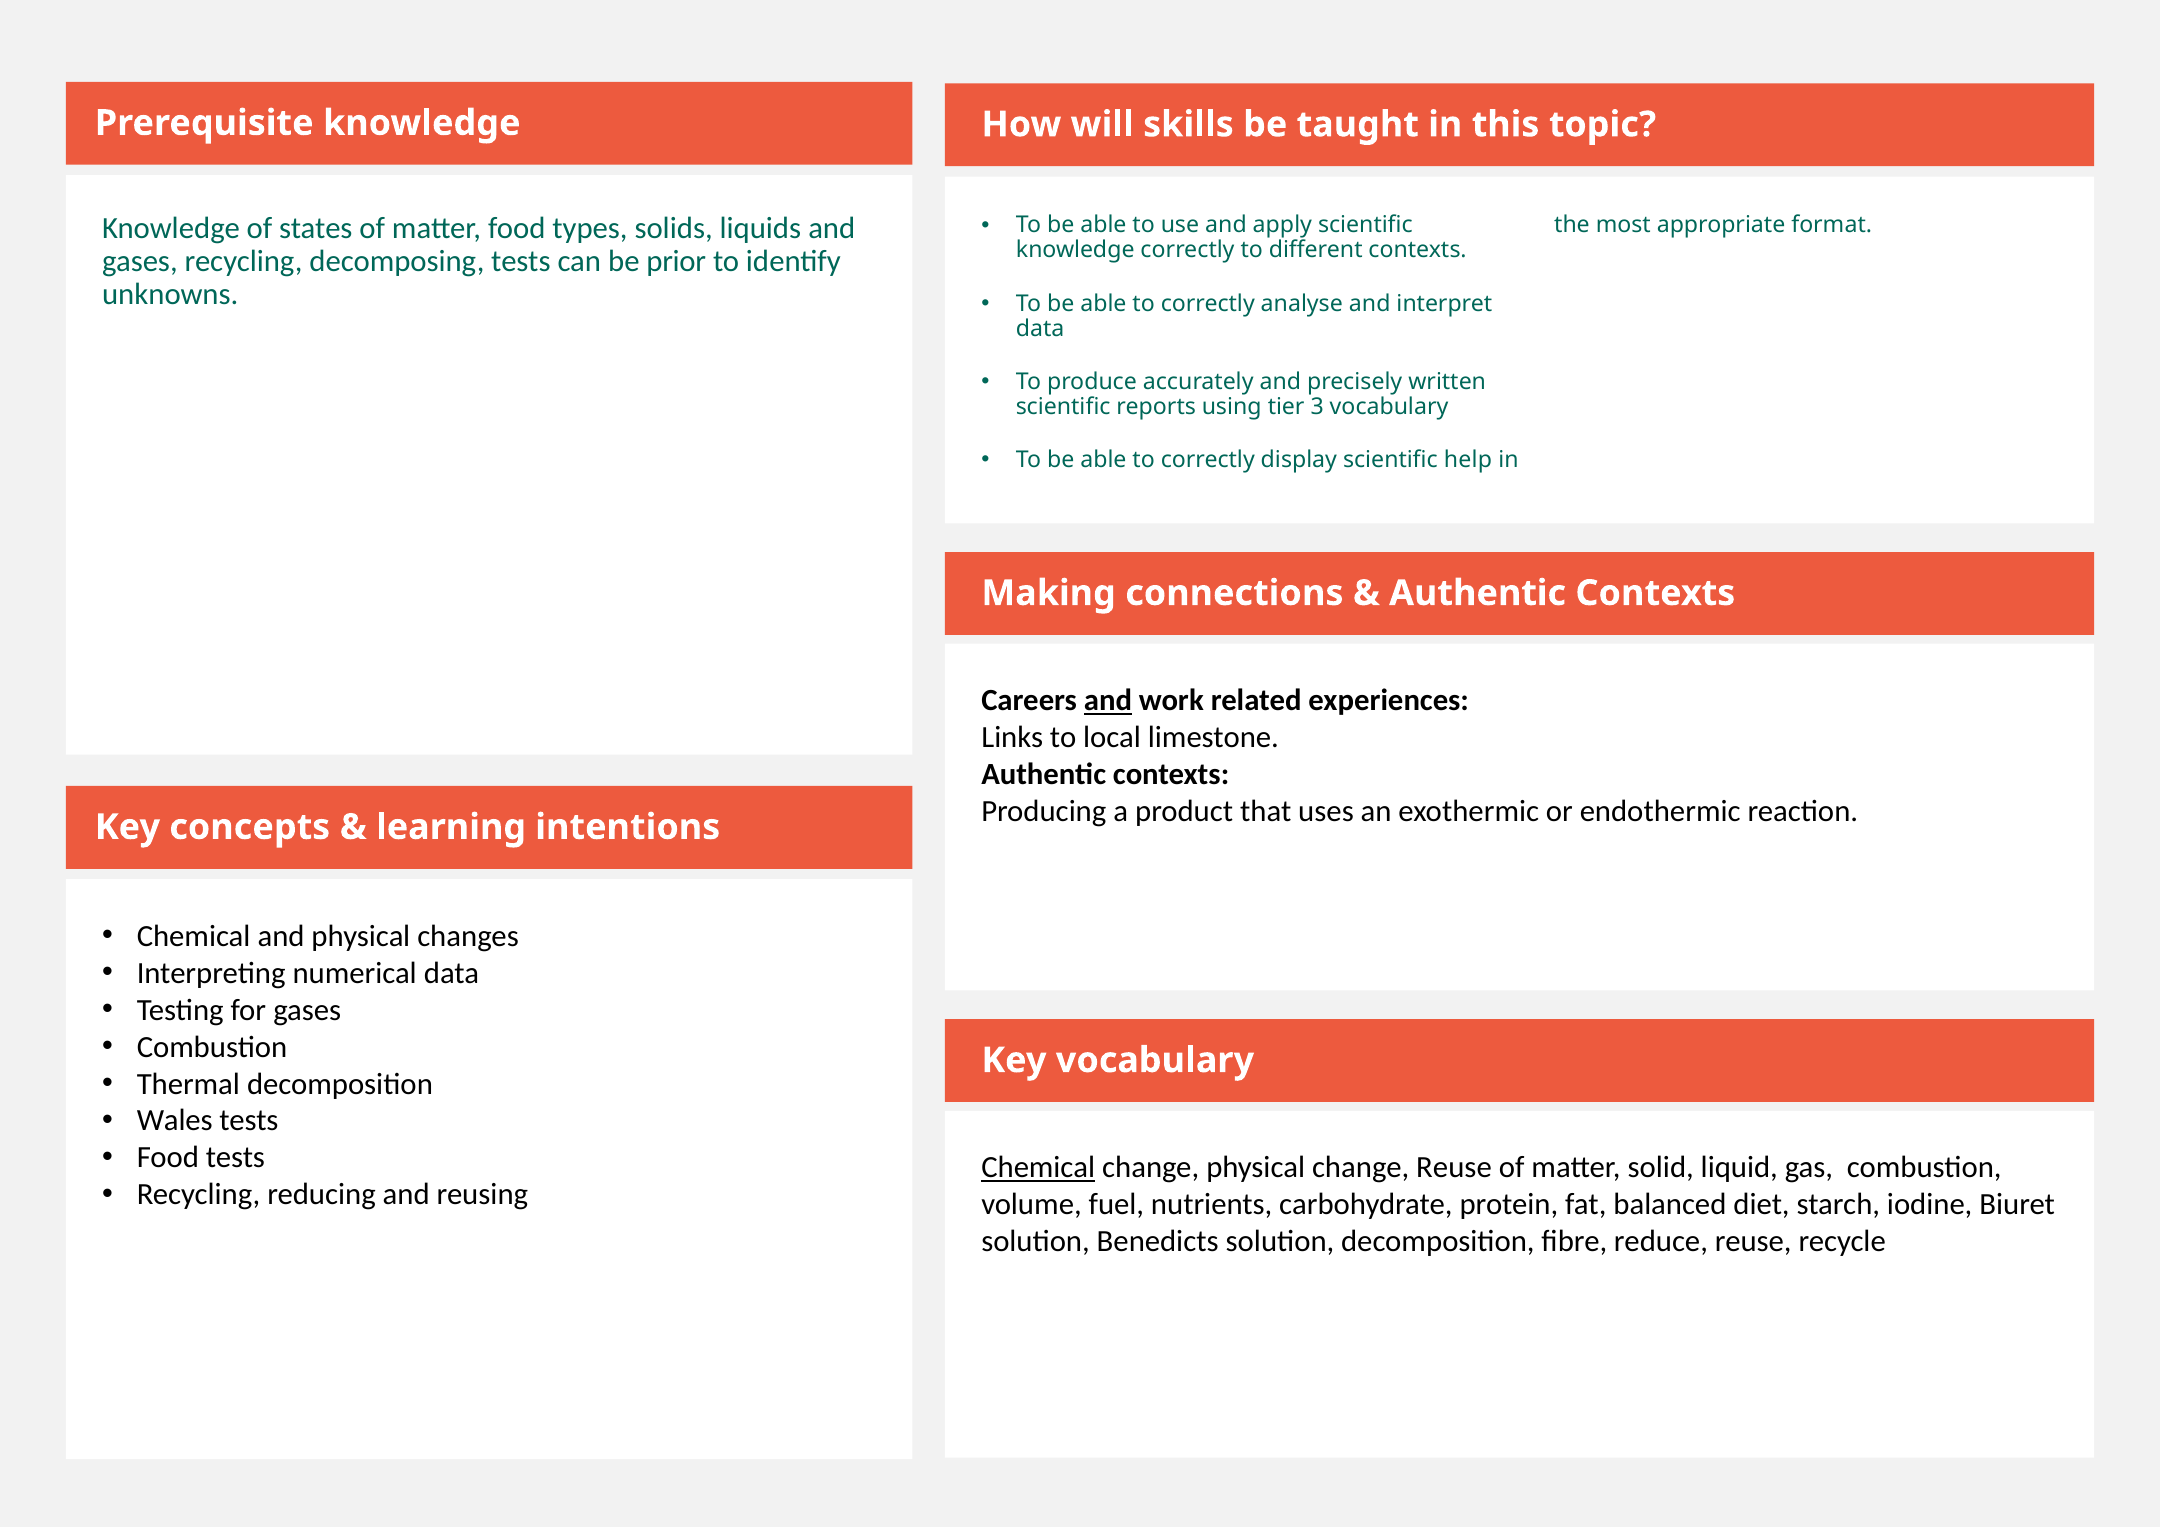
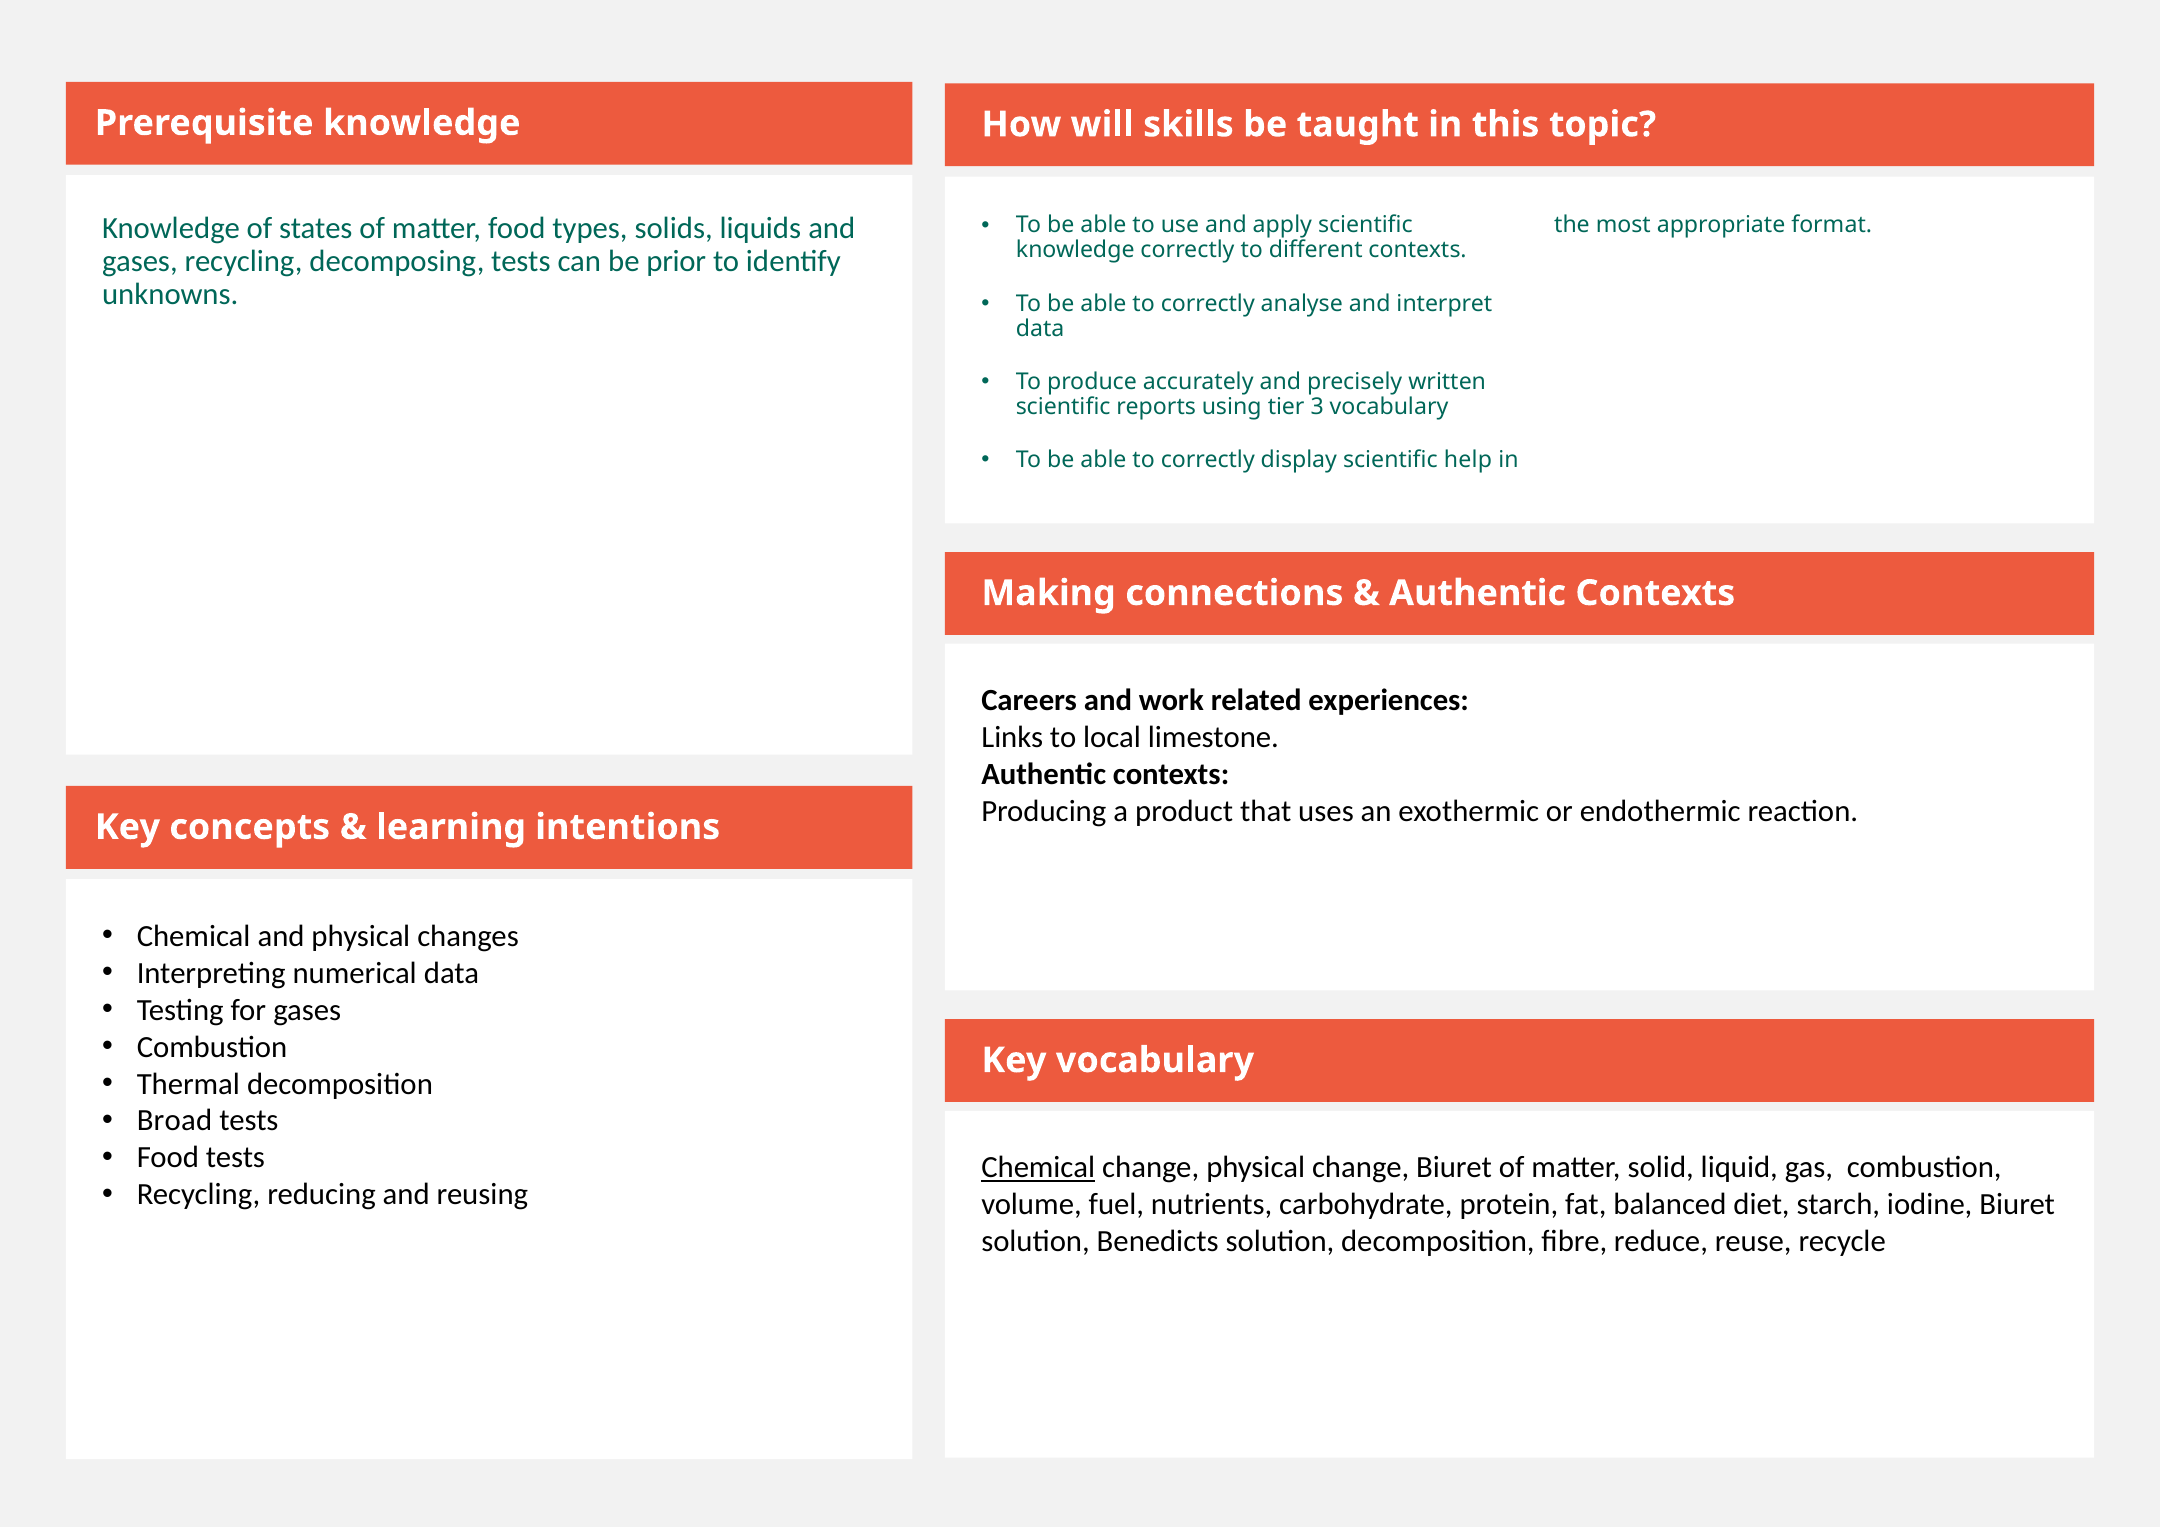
and underline: present -> none (1108, 701)
Wales: Wales -> Broad (174, 1121)
change Reuse: Reuse -> Biuret (1454, 1168)
